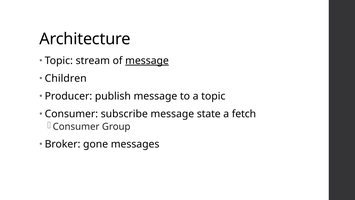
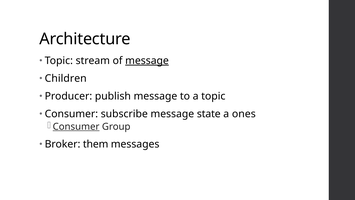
fetch: fetch -> ones (244, 114)
Consumer underline: none -> present (76, 126)
gone: gone -> them (96, 144)
